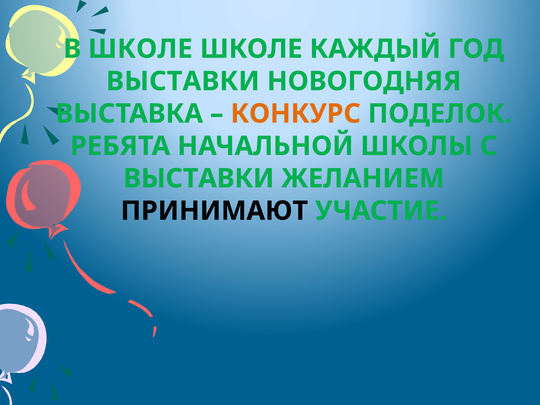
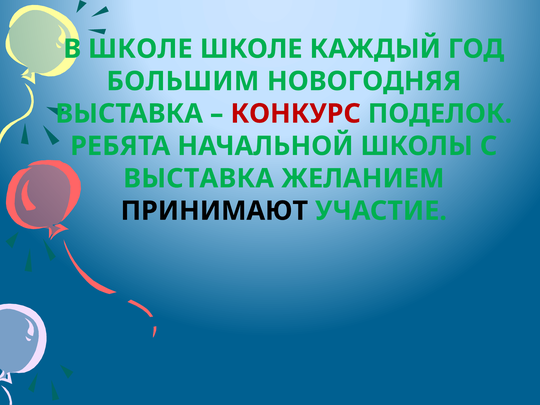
ВЫСТАВКИ: ВЫСТАВКИ -> БОЛЬШИМ (183, 81)
КОНКУРС colour: orange -> red (296, 114)
ВЫСТАВКИ: ВЫСТАВКИ -> ВЫСТАВКА (199, 178)
